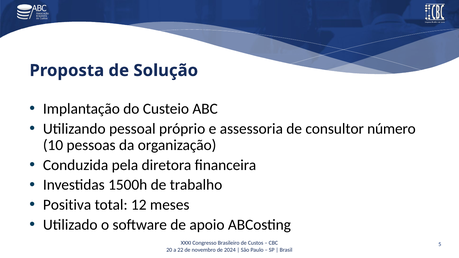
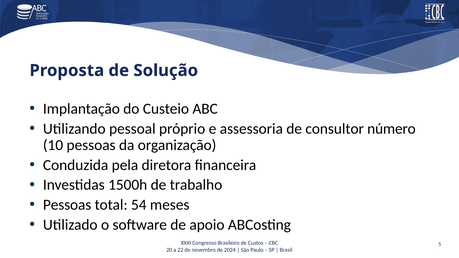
Positiva: Positiva -> Pessoas (67, 205)
12: 12 -> 54 (139, 205)
